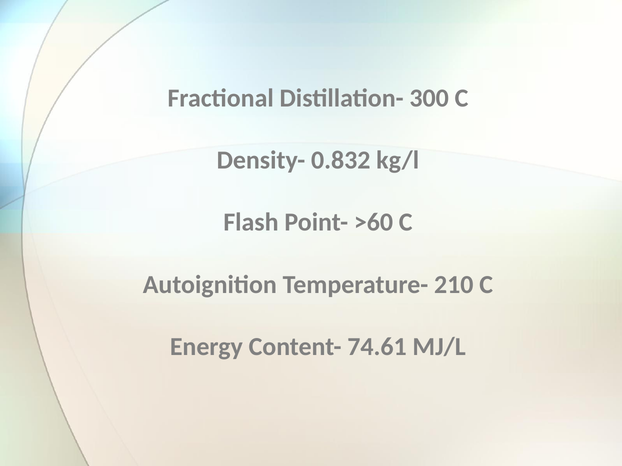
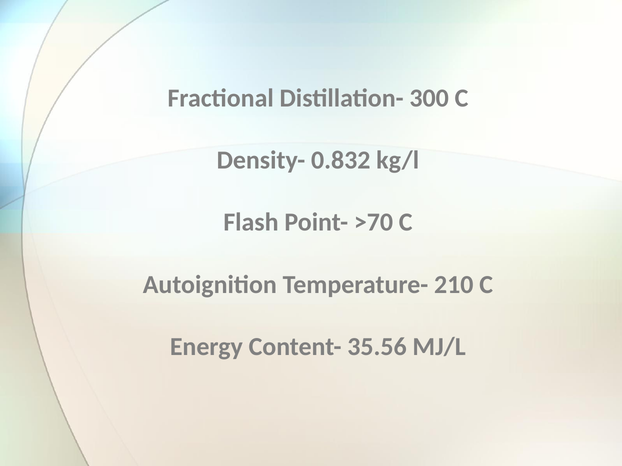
>60: >60 -> >70 (373, 223)
74.61: 74.61 -> 35.56 (377, 347)
